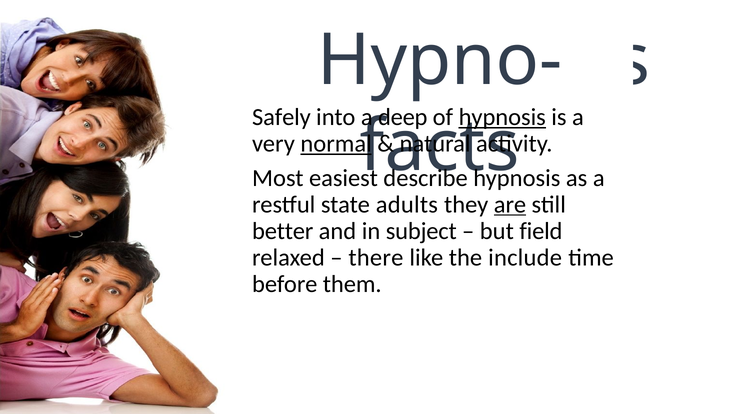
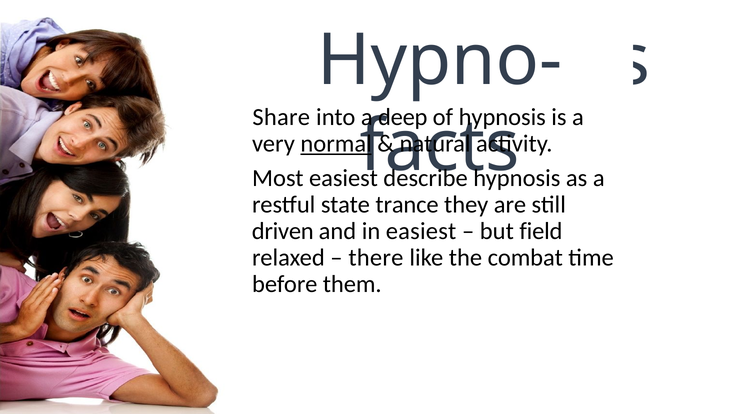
Safely: Safely -> Share (281, 117)
hypnosis underline: present -> none (502, 117)
adults: adults -> trance (407, 204)
are underline: present -> none (510, 204)
better: better -> driven (283, 231)
in subject: subject -> easiest (421, 231)
include: include -> combat (525, 257)
